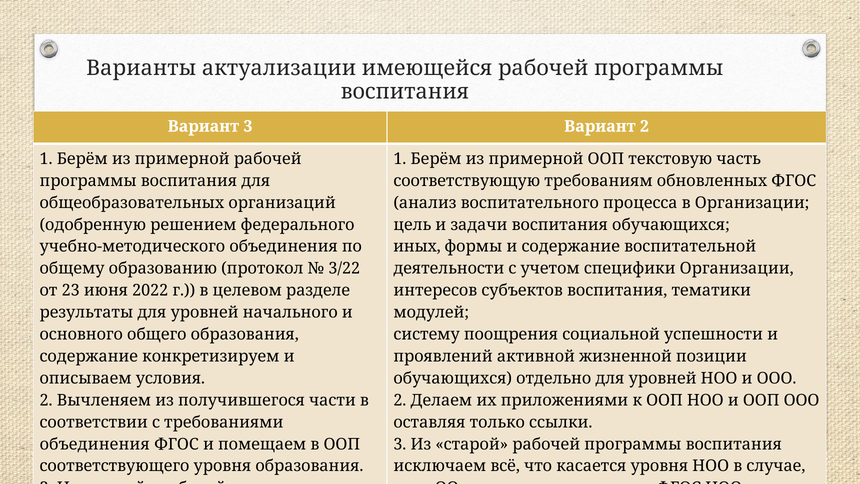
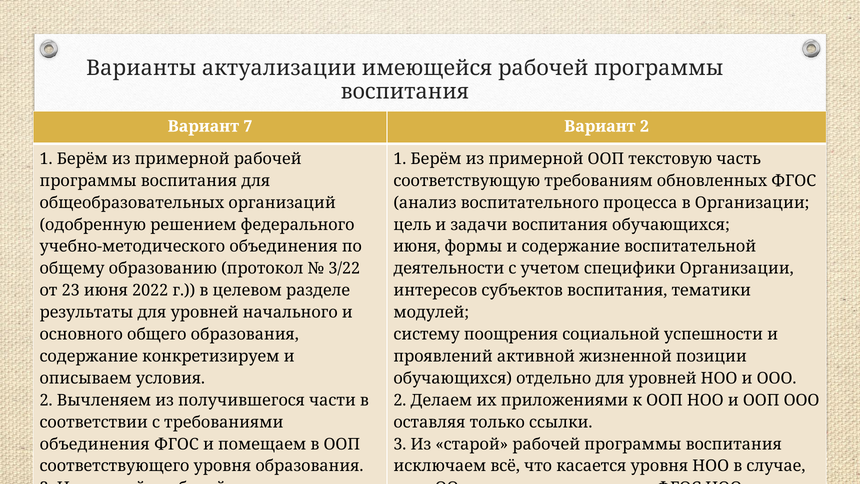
Вариант 3: 3 -> 7 (248, 126)
иных: иных -> июня (417, 247)
